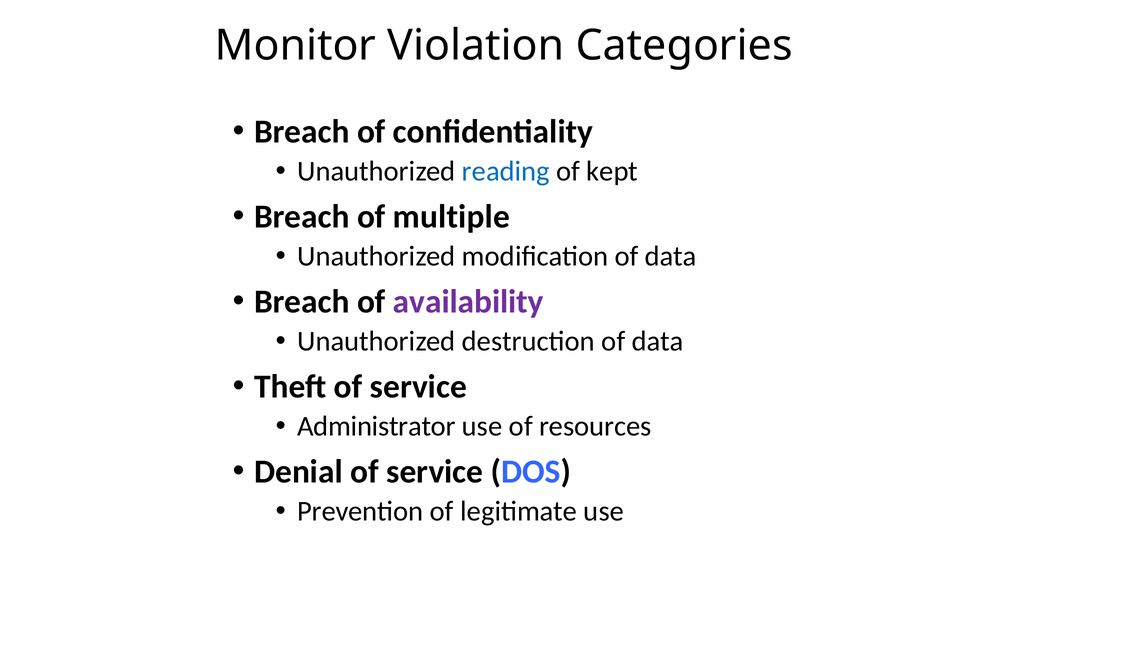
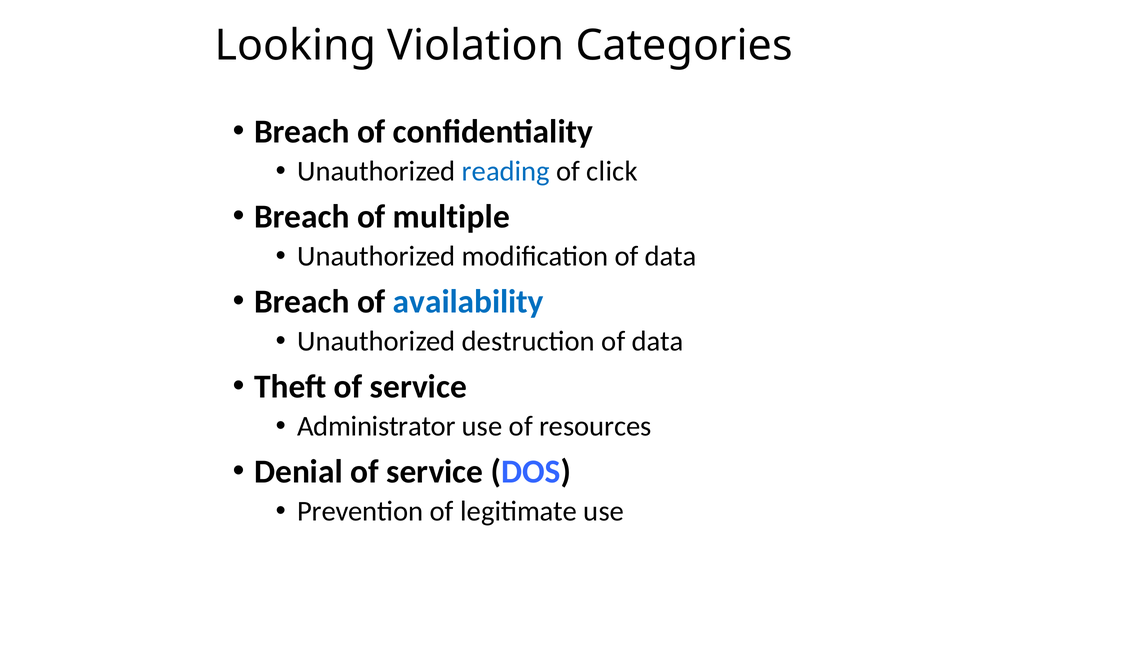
Monitor: Monitor -> Looking (296, 46)
kept: kept -> click (612, 171)
availability colour: purple -> blue (468, 302)
